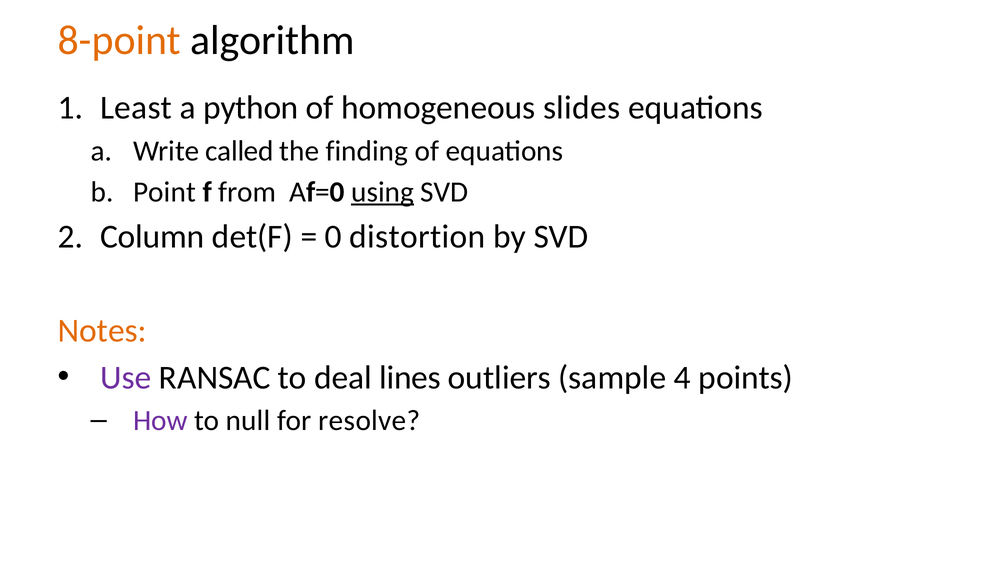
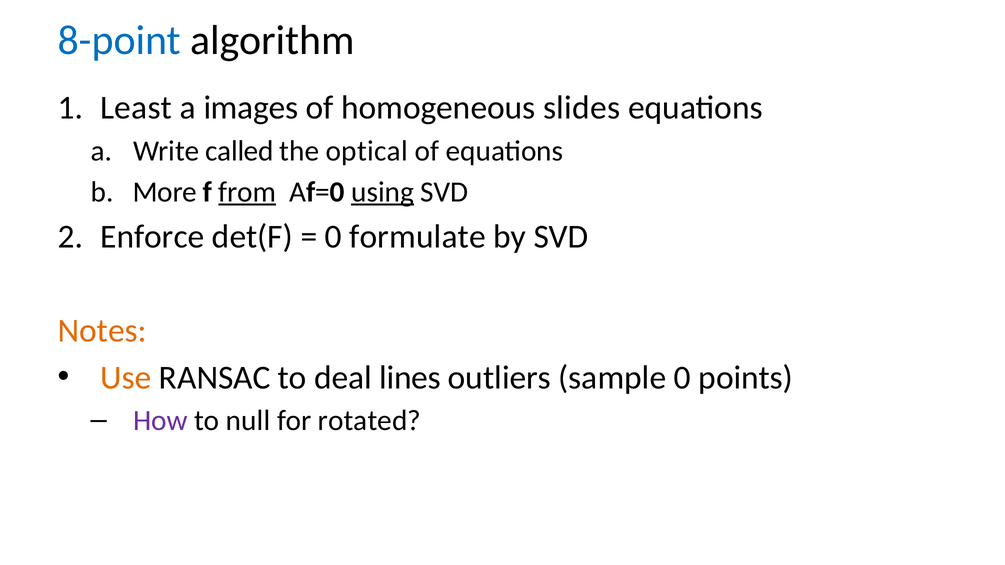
8-point colour: orange -> blue (119, 41)
python: python -> images (251, 108)
finding: finding -> optical (367, 151)
Point: Point -> More (165, 192)
from underline: none -> present (247, 192)
Column: Column -> Enforce (152, 237)
distortion: distortion -> formulate (418, 237)
Use colour: purple -> orange (126, 378)
sample 4: 4 -> 0 (682, 378)
resolve: resolve -> rotated (369, 421)
